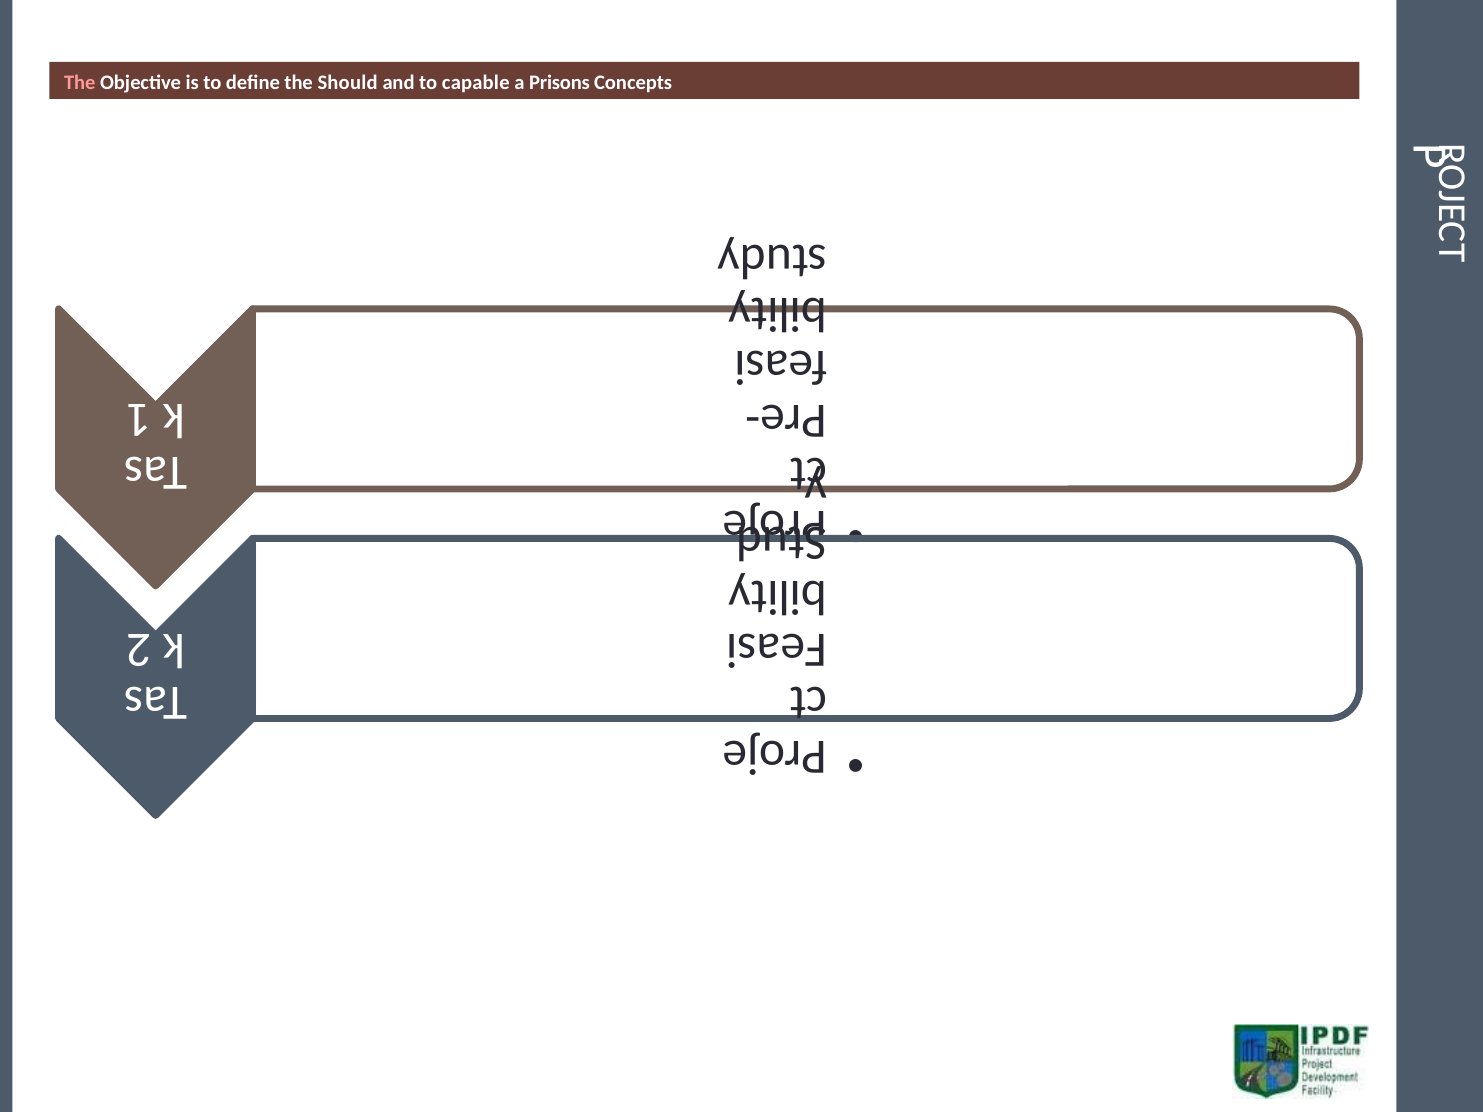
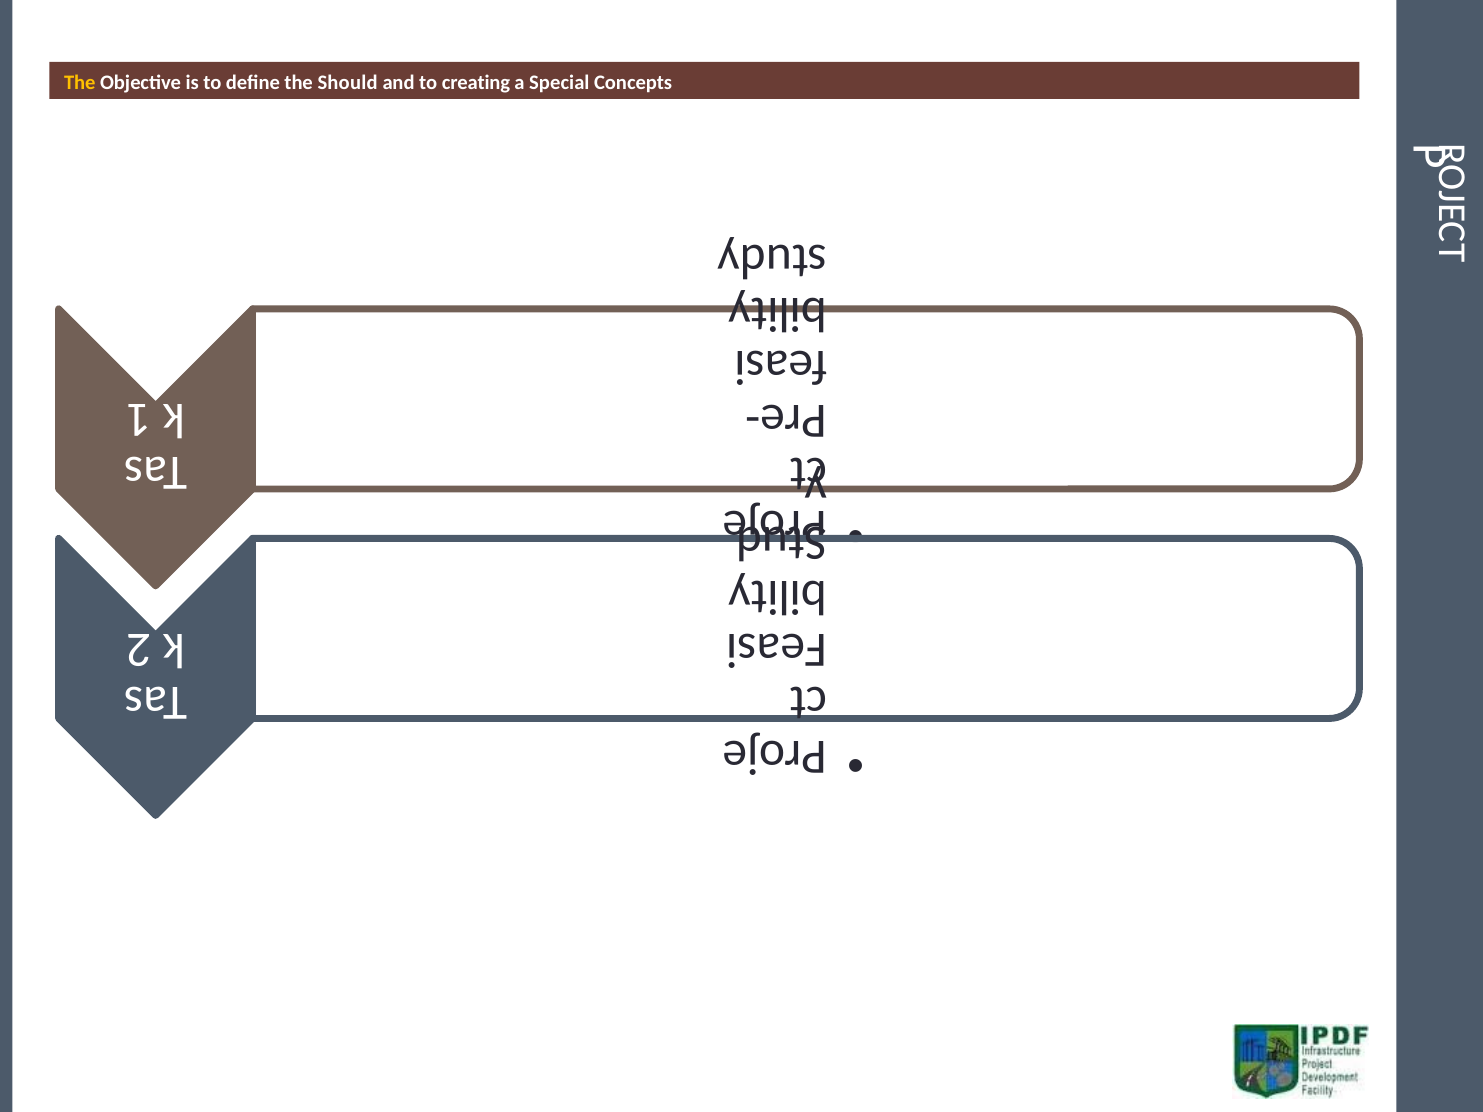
The colour: pink -> yellow (80, 83)
capable: capable -> creating (476, 83)
Prisons: Prisons -> Special (559, 83)
